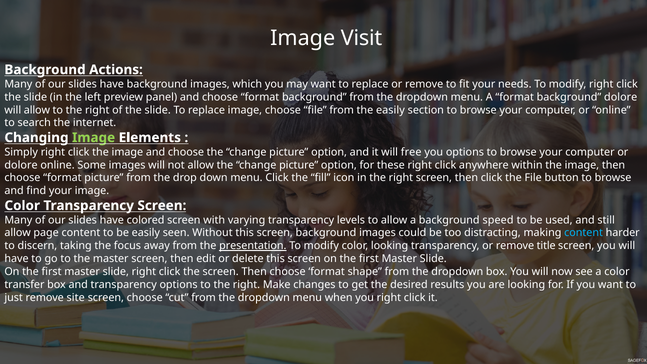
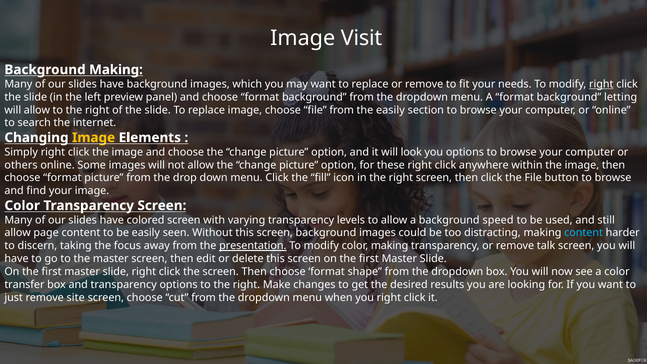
Background Actions: Actions -> Making (116, 70)
right underline: none -> present (601, 84)
background dolore: dolore -> letting (621, 97)
Image colour: light green -> yellow (94, 138)
free: free -> look (411, 152)
dolore: dolore -> others (21, 165)
color looking: looking -> making (390, 246)
title: title -> talk (546, 246)
